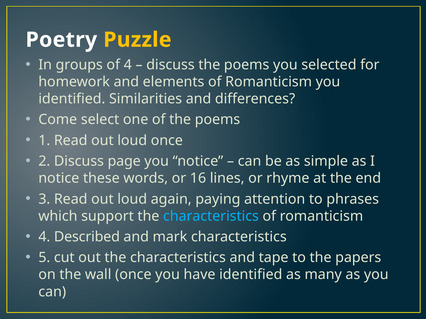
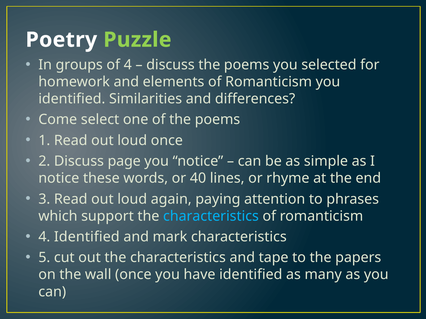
Puzzle colour: yellow -> light green (137, 40)
16: 16 -> 40 (198, 179)
4 Described: Described -> Identified (87, 237)
